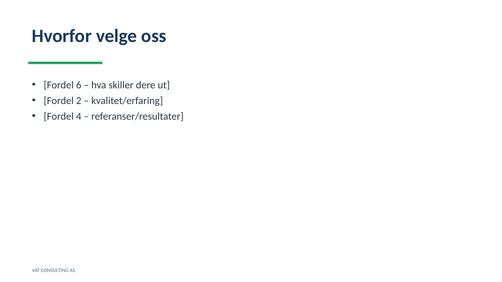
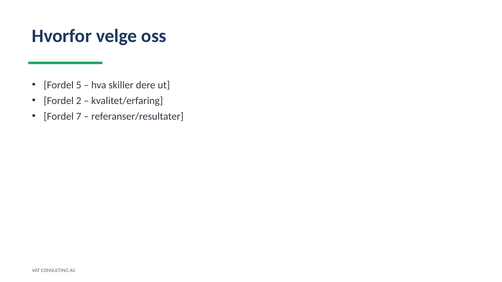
6: 6 -> 5 (79, 85)
4: 4 -> 7 (79, 116)
